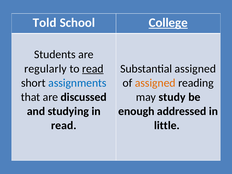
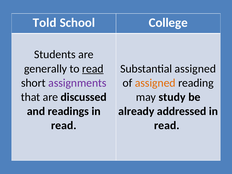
College underline: present -> none (168, 23)
regularly: regularly -> generally (46, 69)
assignments colour: blue -> purple (77, 83)
studying: studying -> readings (68, 111)
enough: enough -> already (136, 111)
little: little -> read (167, 125)
